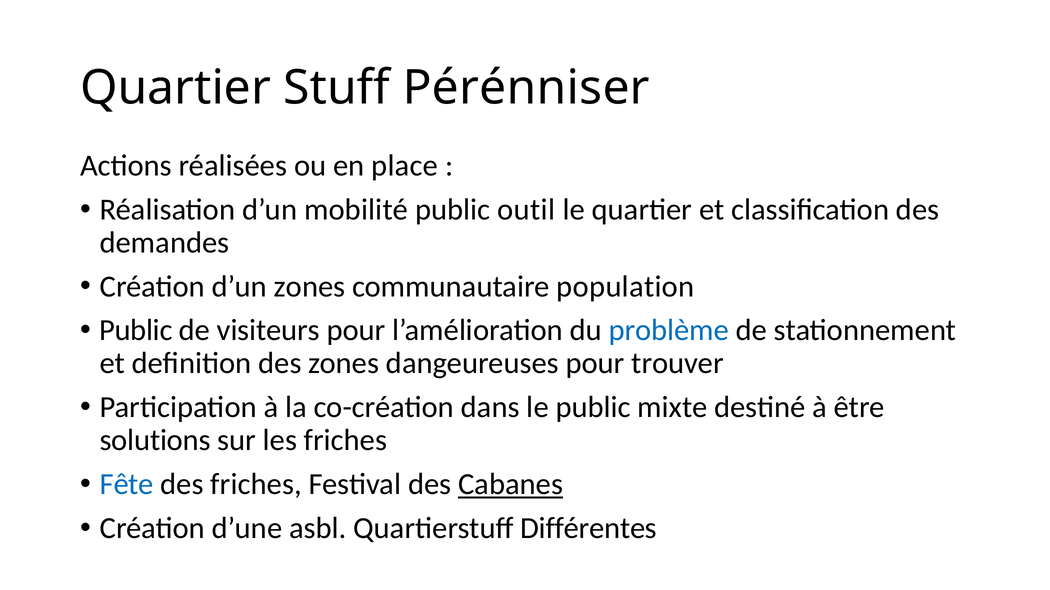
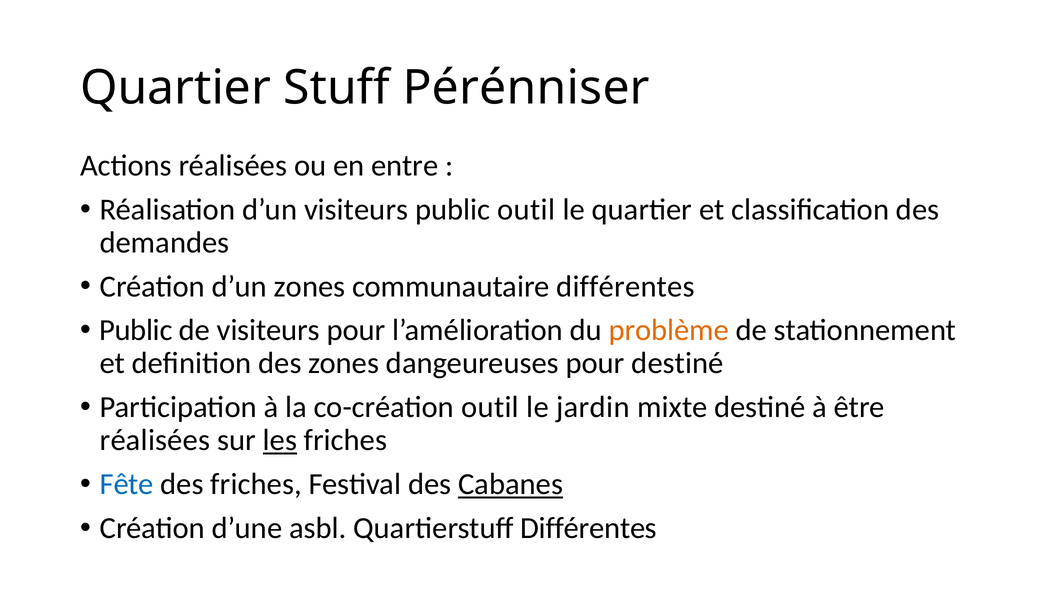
place: place -> entre (405, 166)
d’un mobilité: mobilité -> visiteurs (356, 210)
communautaire population: population -> différentes (626, 287)
problème colour: blue -> orange (669, 331)
pour trouver: trouver -> destiné (677, 364)
co-création dans: dans -> outil (490, 408)
le public: public -> jardin (593, 408)
solutions: solutions -> réalisées (155, 441)
les underline: none -> present (280, 441)
